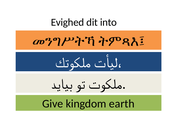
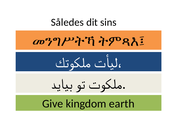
Evighed: Evighed -> Således (67, 22)
into: into -> sins (108, 22)
